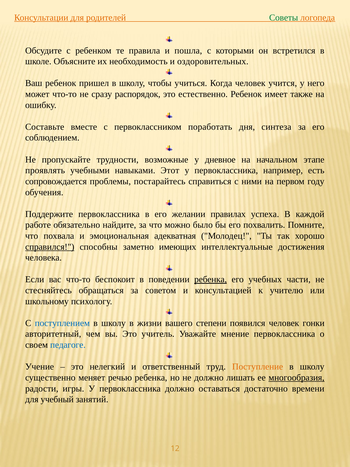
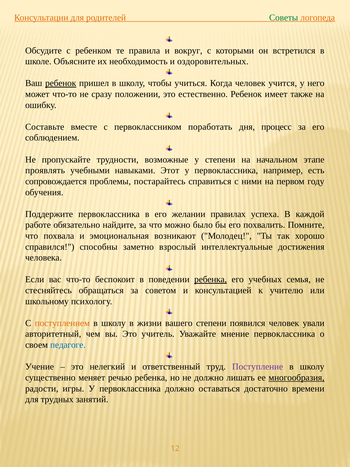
пошла: пошла -> вокруг (188, 50)
ребенок underline: none -> present (61, 83)
распорядок: распорядок -> положении (138, 94)
синтеза: синтеза -> процесс (277, 127)
у дневное: дневное -> степени (220, 159)
адекватная: адекватная -> возникают (175, 236)
справился underline: present -> none (50, 247)
имеющих: имеющих -> взрослый (178, 247)
части: части -> семья (299, 279)
поступлением colour: blue -> orange (62, 323)
гонки: гонки -> ували (314, 323)
Поступление colour: orange -> purple (258, 366)
учебный: учебный -> трудных (57, 399)
